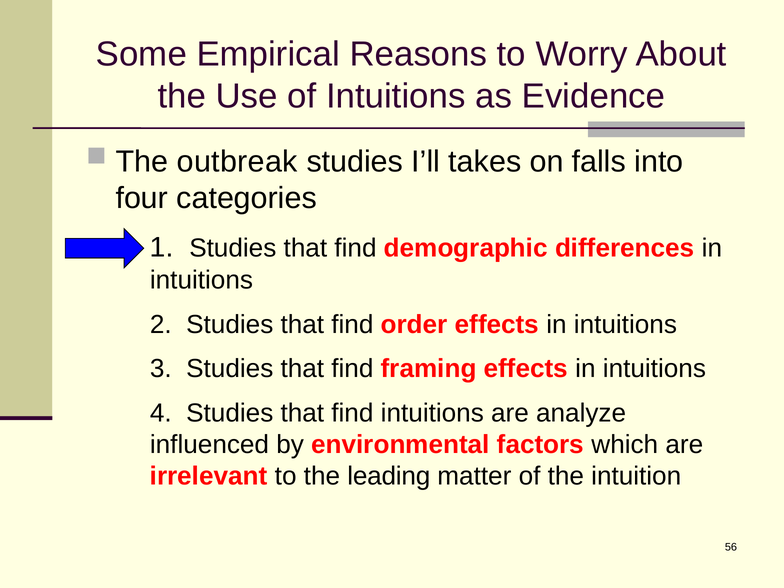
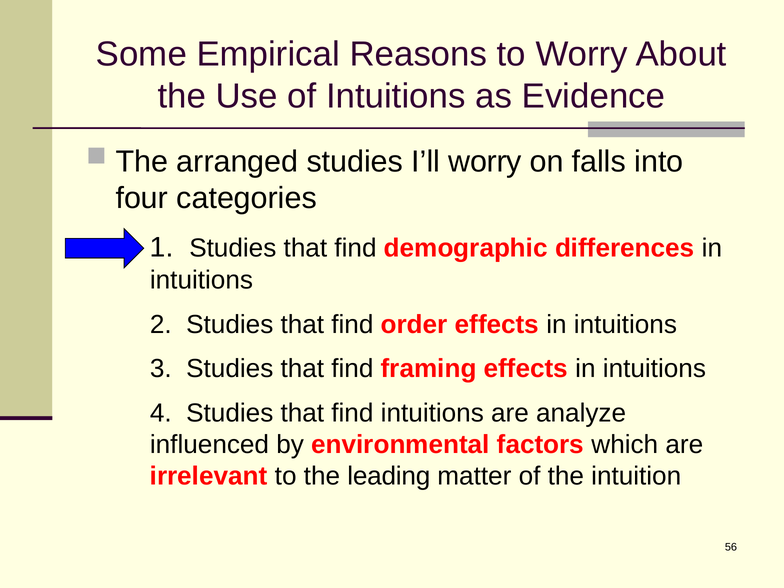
outbreak: outbreak -> arranged (237, 162)
I’ll takes: takes -> worry (485, 162)
